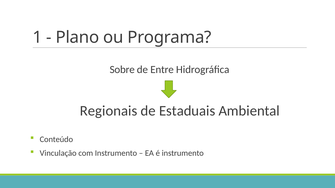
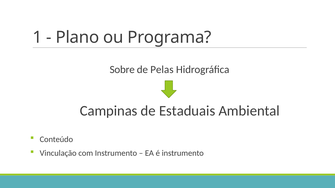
Entre: Entre -> Pelas (162, 70)
Regionais: Regionais -> Campinas (109, 111)
